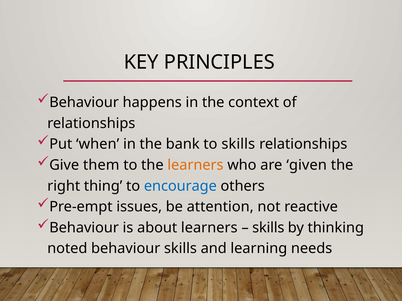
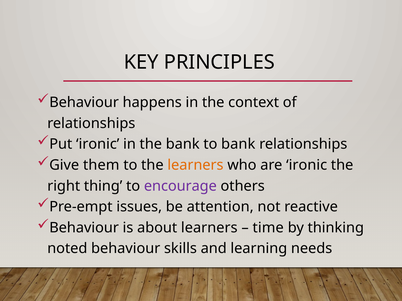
Put when: when -> ironic (98, 144)
to skills: skills -> bank (238, 144)
are given: given -> ironic (307, 165)
encourage colour: blue -> purple (180, 186)
skills: skills -> time (268, 228)
